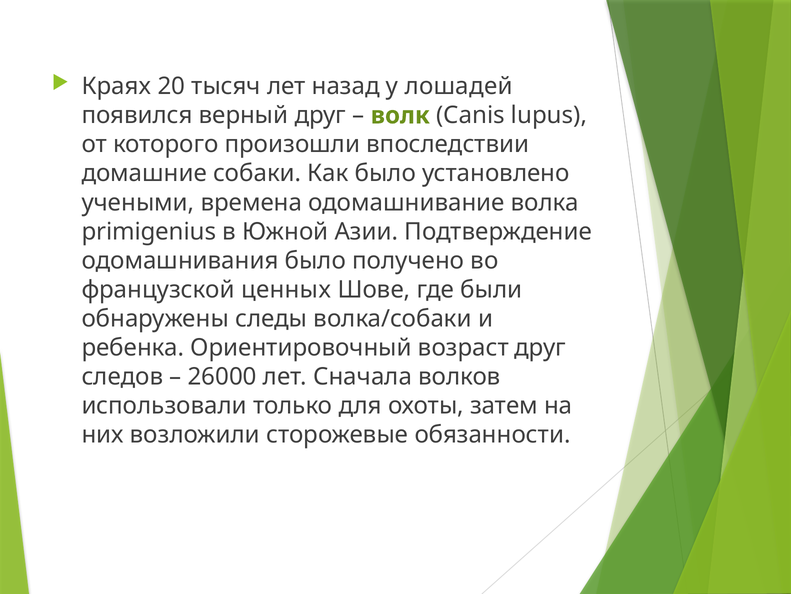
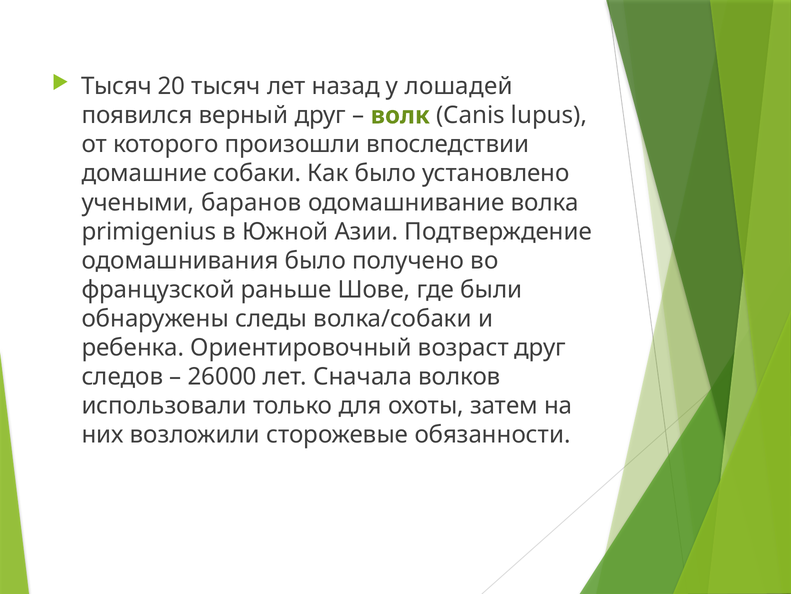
Краях: Краях -> Тысяч (117, 86)
времена: времена -> баранов (251, 202)
ценных: ценных -> раньше (286, 289)
